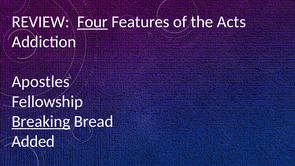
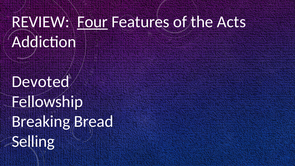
Apostles: Apostles -> Devoted (41, 82)
Breaking underline: present -> none (41, 121)
Added: Added -> Selling (33, 141)
